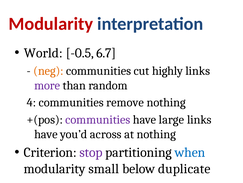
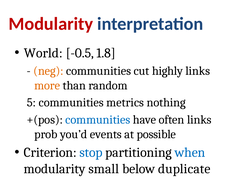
6.7: 6.7 -> 1.8 (106, 53)
more colour: purple -> orange (47, 85)
4: 4 -> 5 (31, 102)
remove: remove -> metrics (125, 102)
communities colour: purple -> blue (98, 119)
large: large -> often (171, 119)
have: have -> prob (46, 134)
across: across -> events (106, 134)
at nothing: nothing -> possible (156, 134)
stop colour: purple -> blue (91, 152)
